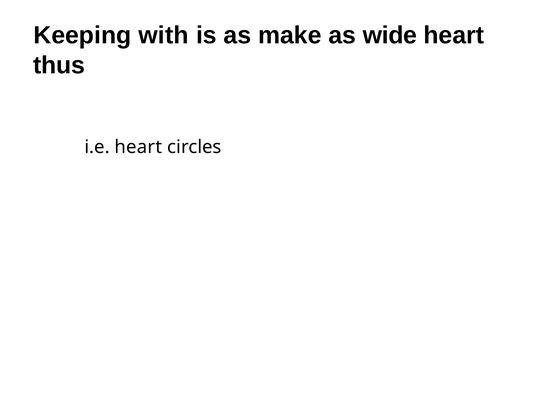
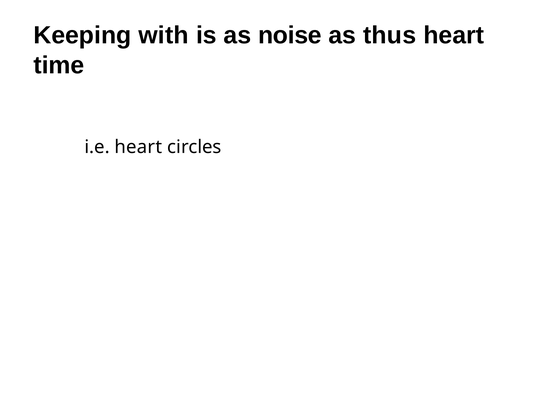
make: make -> noise (290, 35)
wide: wide -> thus (390, 35)
thus: thus -> time (59, 65)
